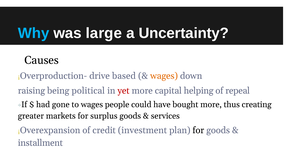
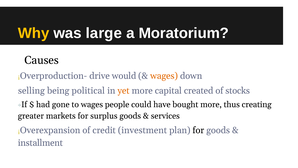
Why colour: light blue -> yellow (34, 33)
Uncertainty: Uncertainty -> Moratorium (184, 33)
based: based -> would (124, 76)
raising: raising -> selling (31, 90)
yet colour: red -> orange (124, 90)
helping: helping -> created (199, 90)
repeal: repeal -> stocks (238, 90)
